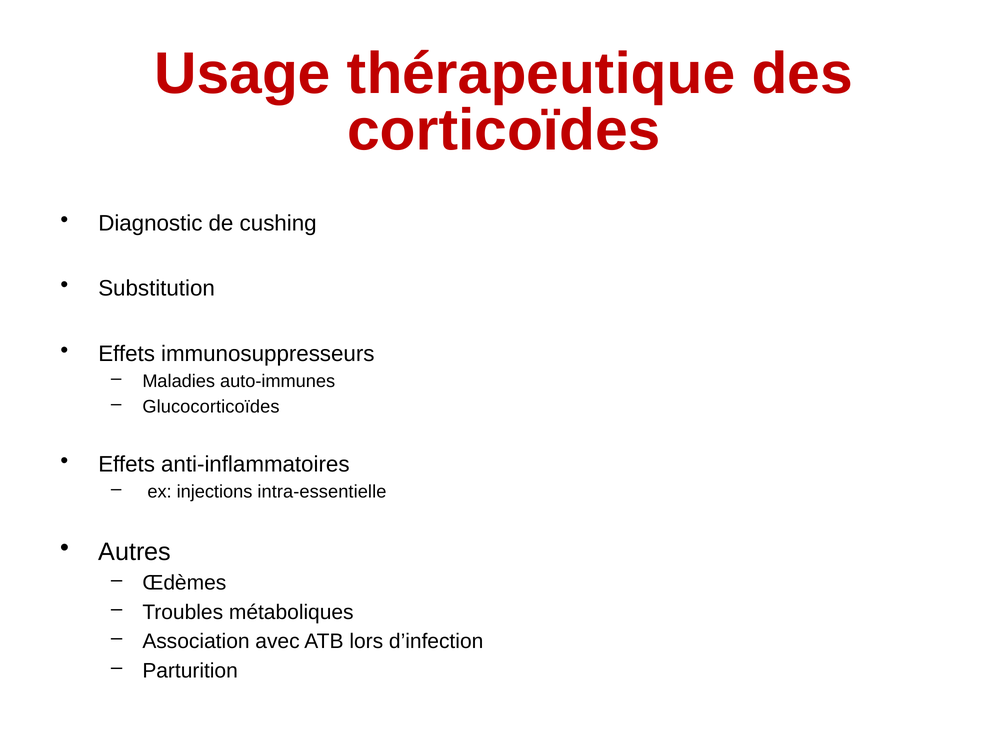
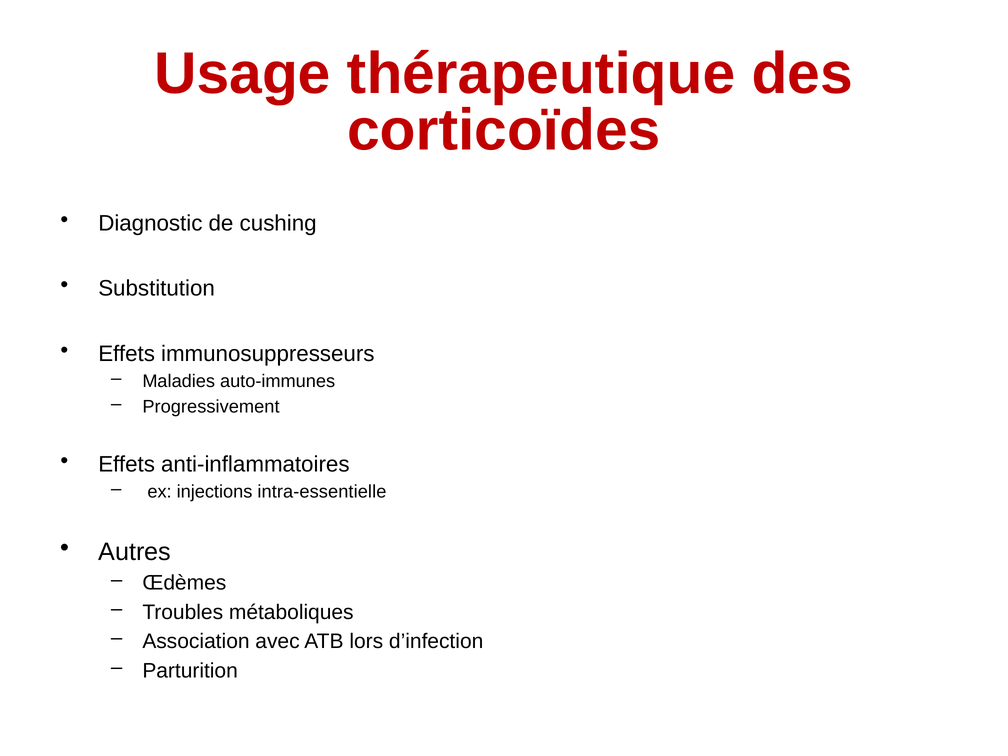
Glucocorticoïdes: Glucocorticoïdes -> Progressivement (211, 407)
